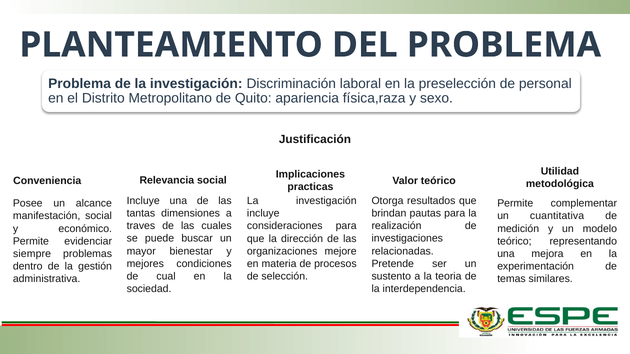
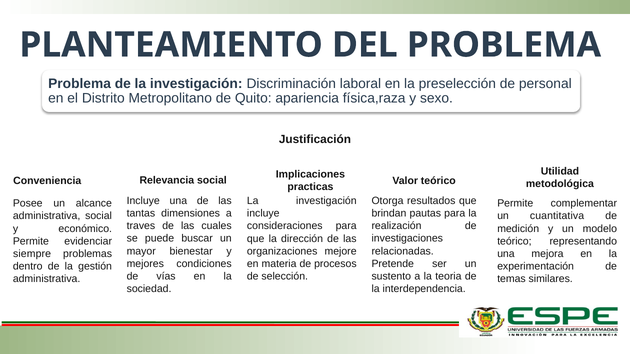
manifestación: manifestación -> administrativa (47, 216)
cual: cual -> vías (166, 277)
